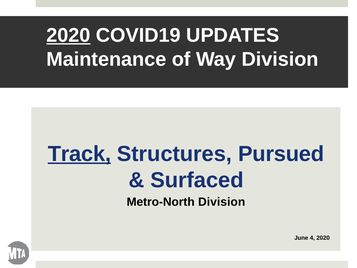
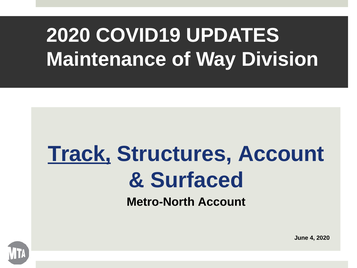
2020 underline: present -> none (68, 35)
Structures Pursued: Pursued -> Account (281, 154)
Metro-North Division: Division -> Account (222, 202)
